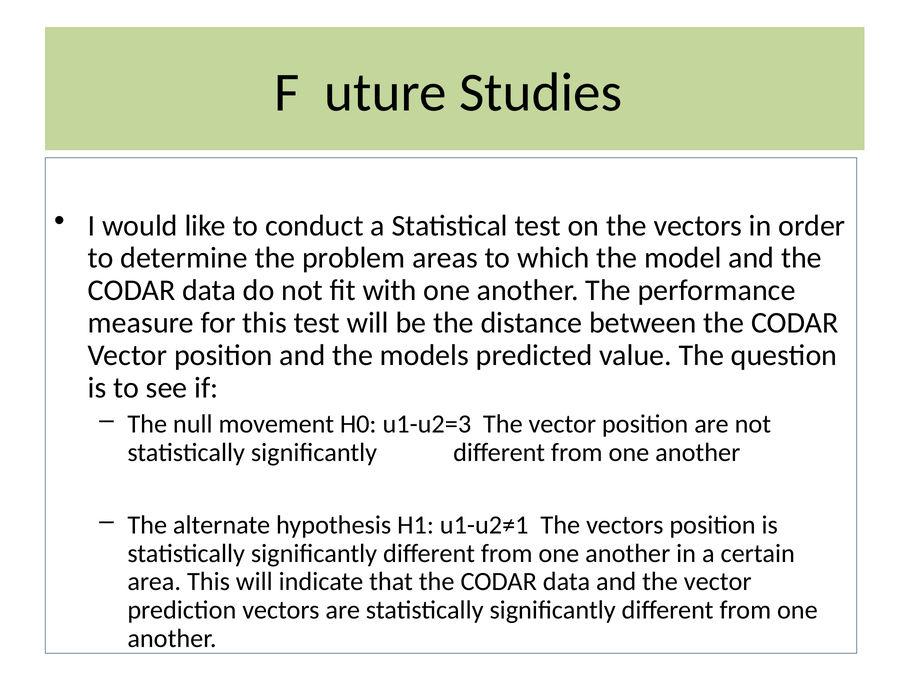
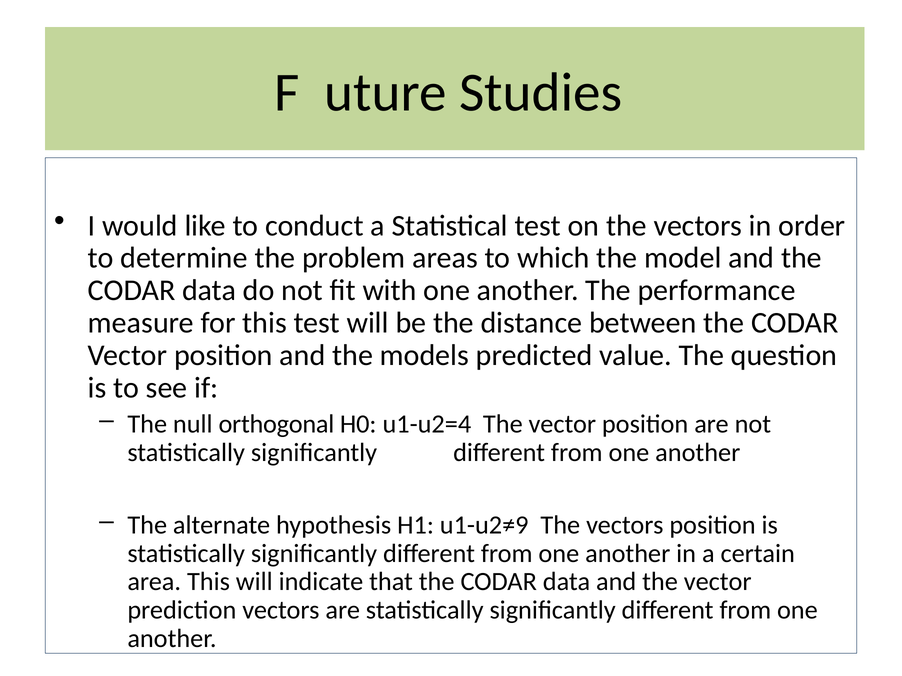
movement: movement -> orthogonal (276, 424)
u1-u2=3: u1-u2=3 -> u1-u2=4 (427, 424)
u1-u2≠1: u1-u2≠1 -> u1-u2≠9 (484, 525)
